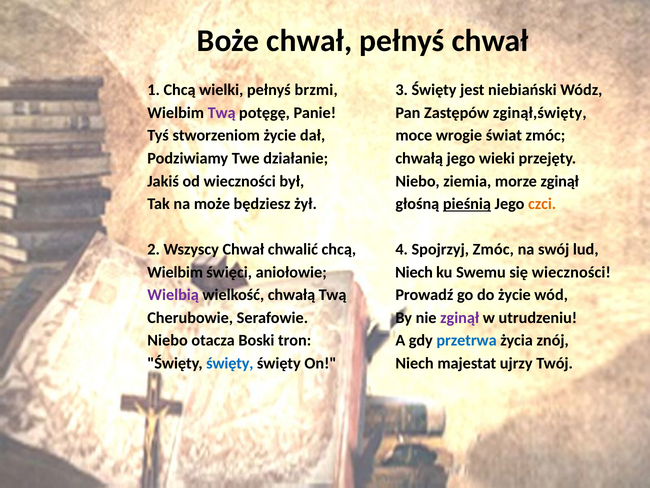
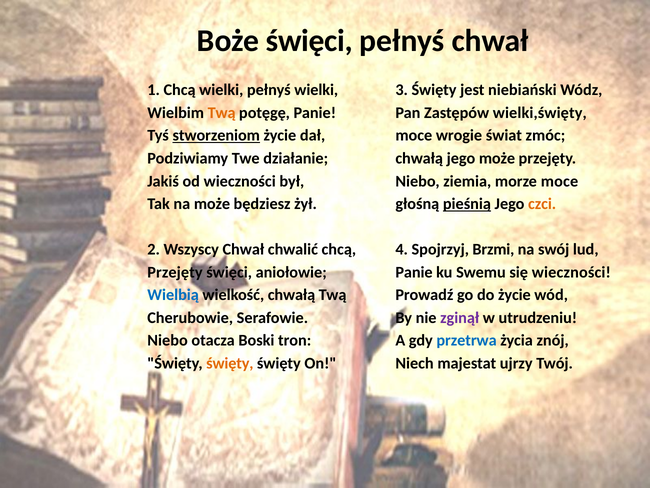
Boże chwał: chwał -> święci (309, 41)
pełnyś brzmi: brzmi -> wielki (316, 90)
Twą colour: purple -> orange (222, 113)
zginął,święty: zginął,święty -> wielki,święty (540, 113)
stworzeniom underline: none -> present (216, 135)
jego wieki: wieki -> może (497, 158)
morze zginął: zginął -> moce (560, 181)
Spojrzyj Zmóc: Zmóc -> Brzmi (493, 249)
Wielbim: Wielbim -> Przejęty (175, 272)
Niech: Niech -> Panie (414, 272)
Wielbią colour: purple -> blue (173, 295)
święty colour: blue -> orange (230, 363)
